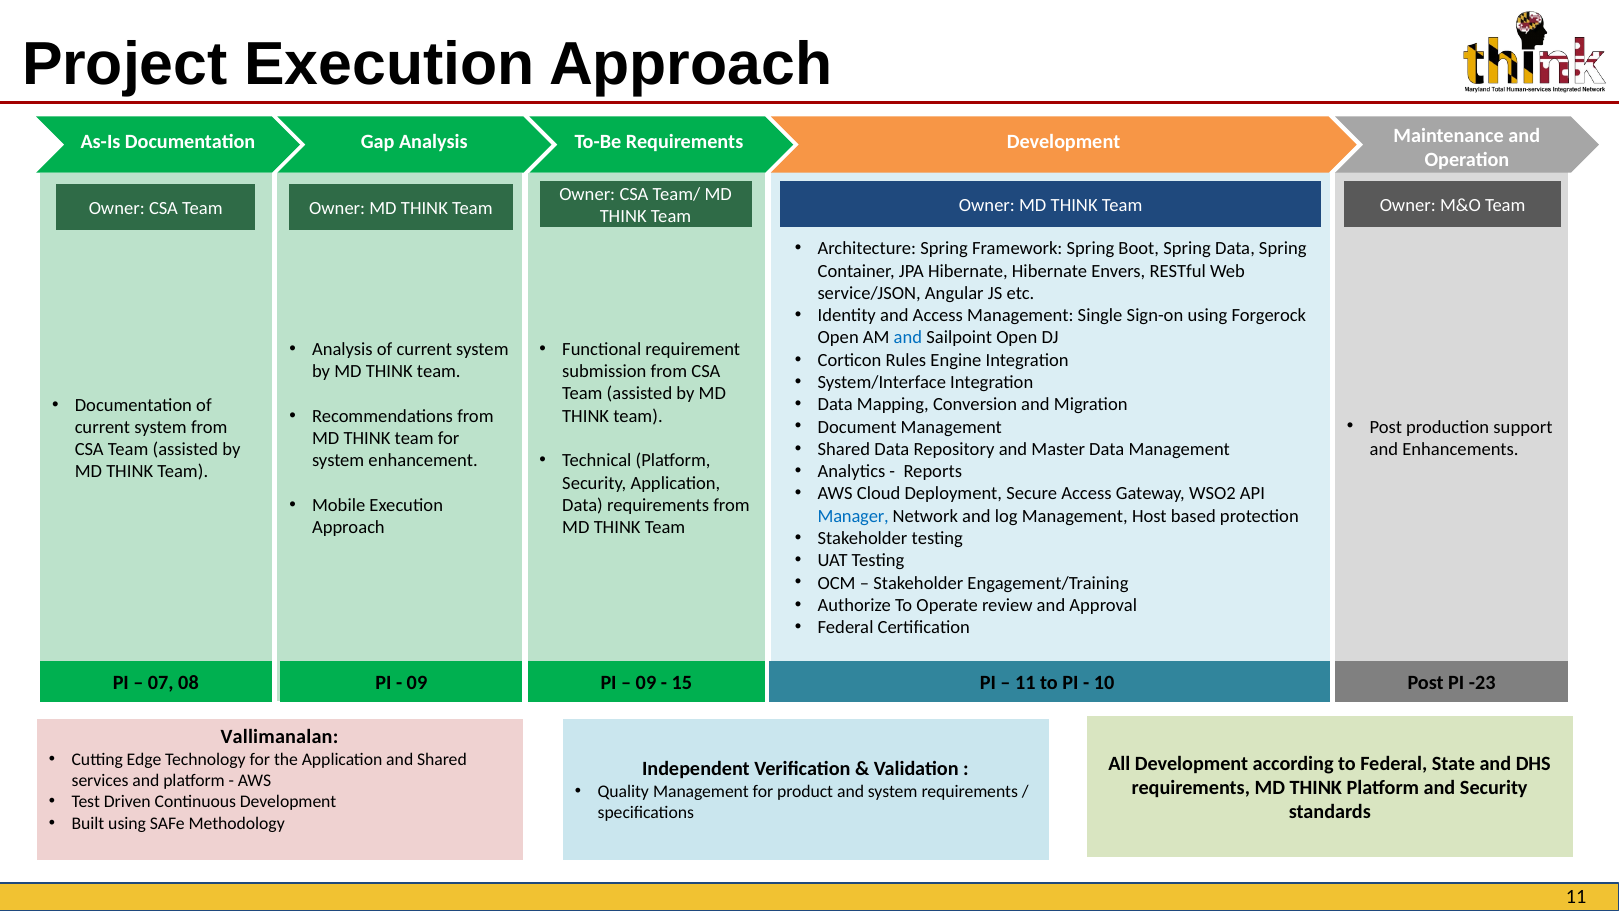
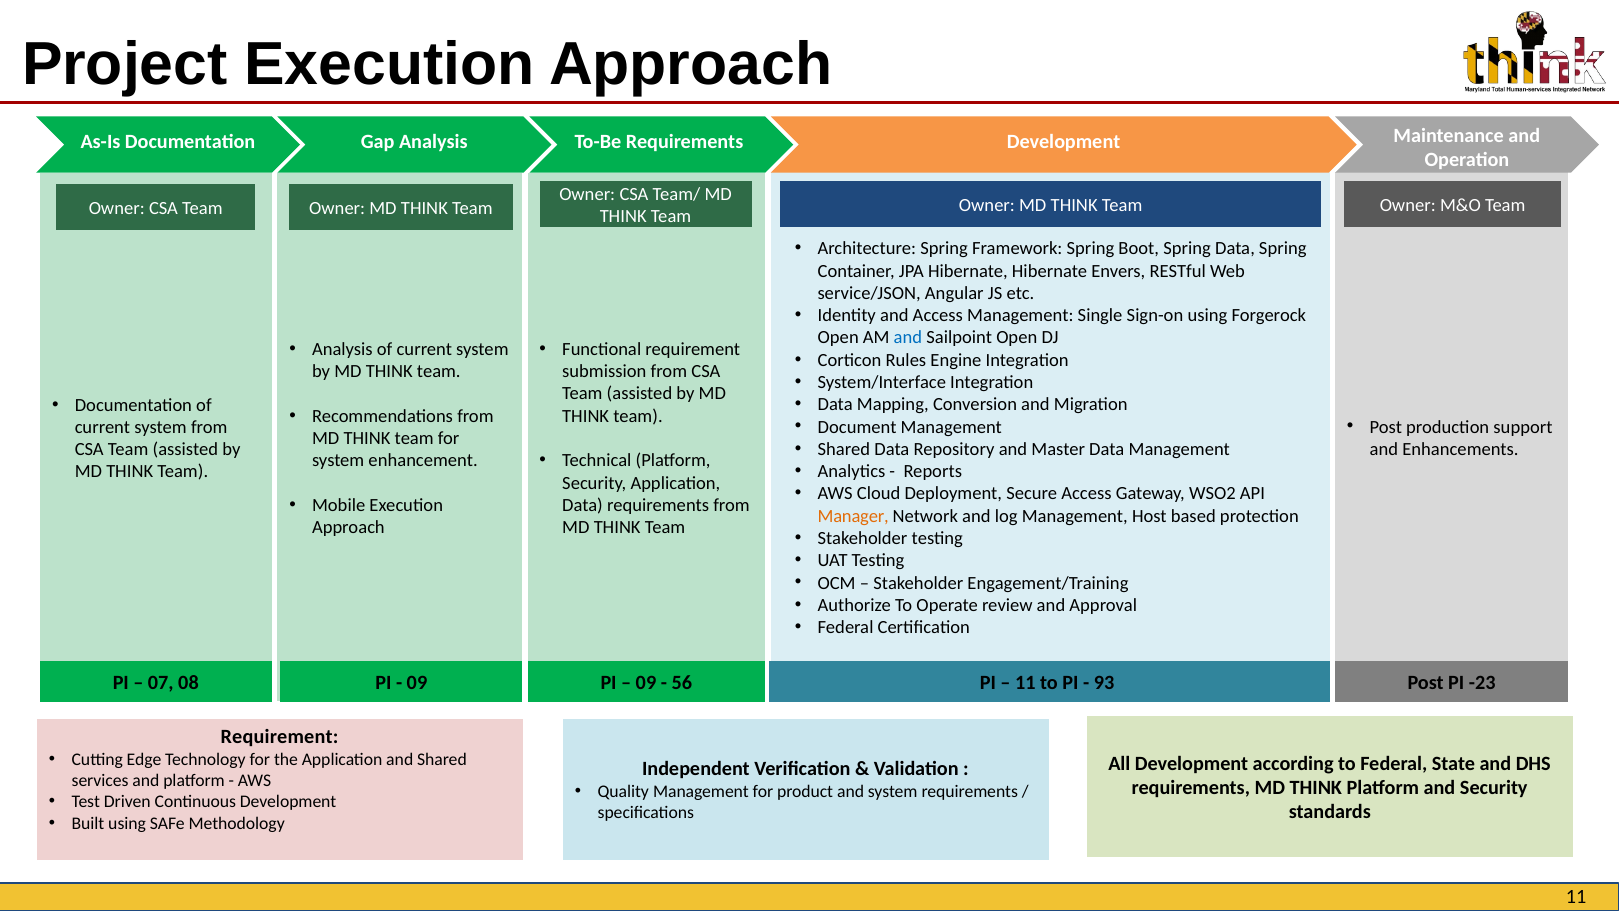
Manager colour: blue -> orange (853, 516)
15: 15 -> 56 (682, 683)
10: 10 -> 93 (1104, 683)
Vallimanalan: Vallimanalan -> Requirement (279, 737)
